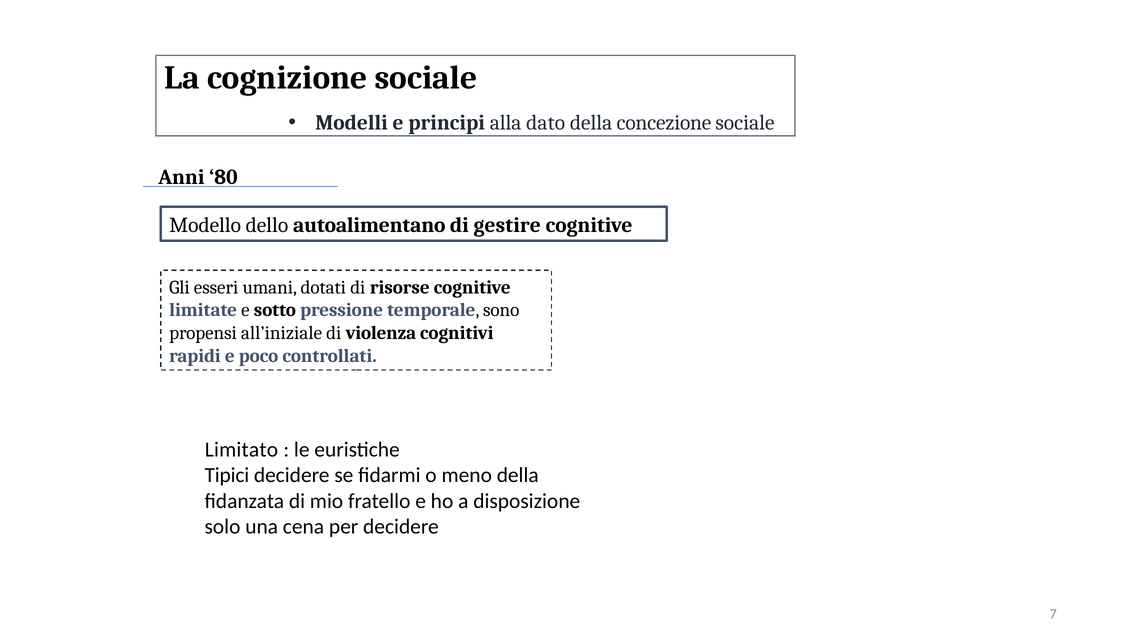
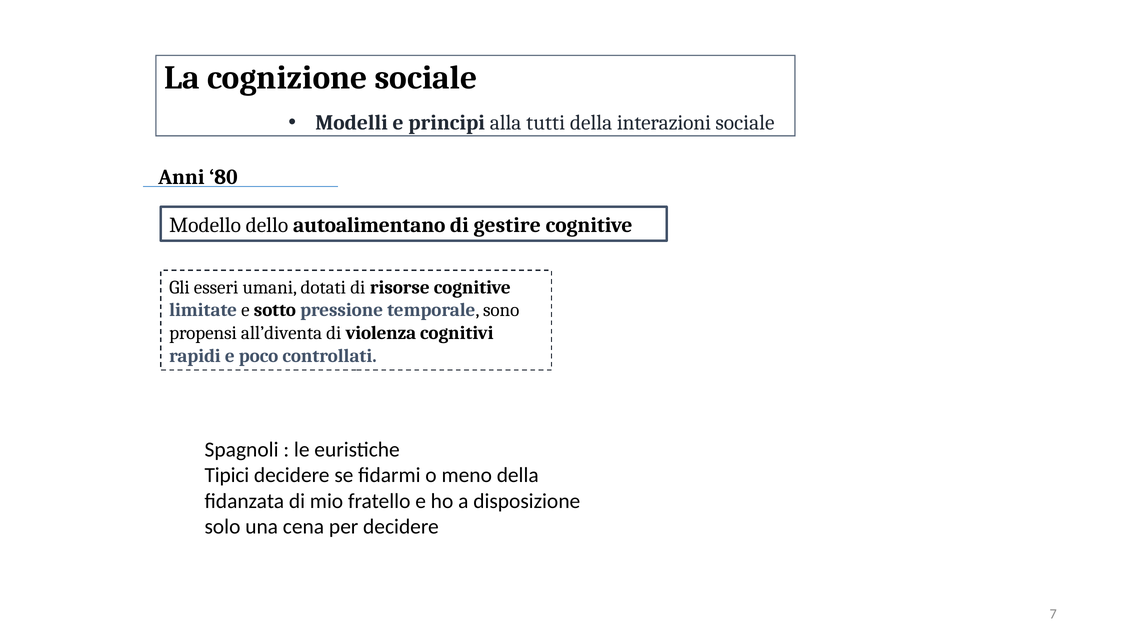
dato: dato -> tutti (546, 123)
concezione: concezione -> interazioni (664, 123)
all’iniziale: all’iniziale -> all’diventa (282, 333)
Limitato: Limitato -> Spagnoli (242, 450)
